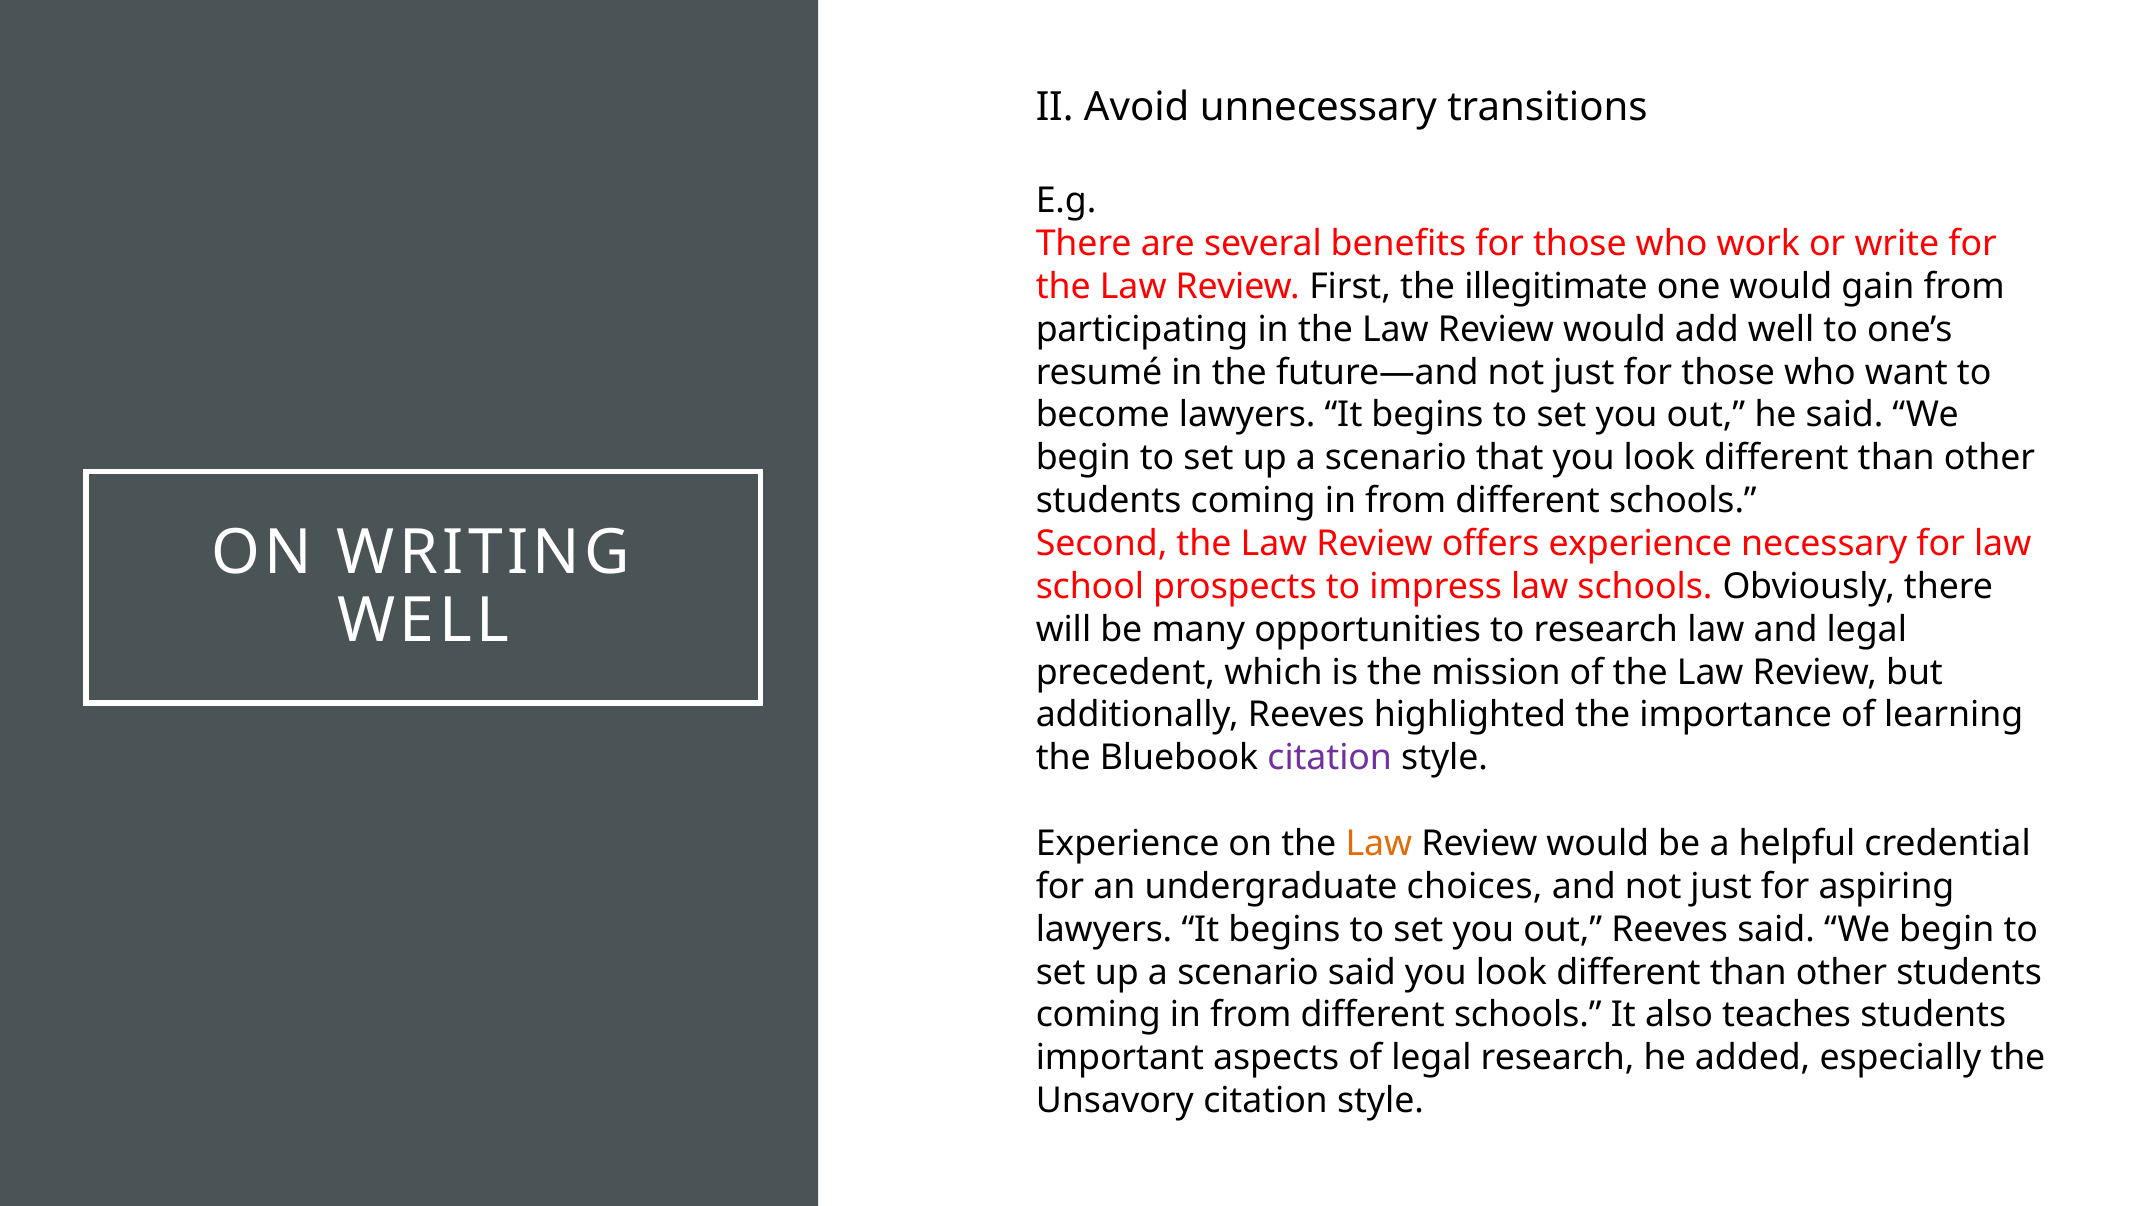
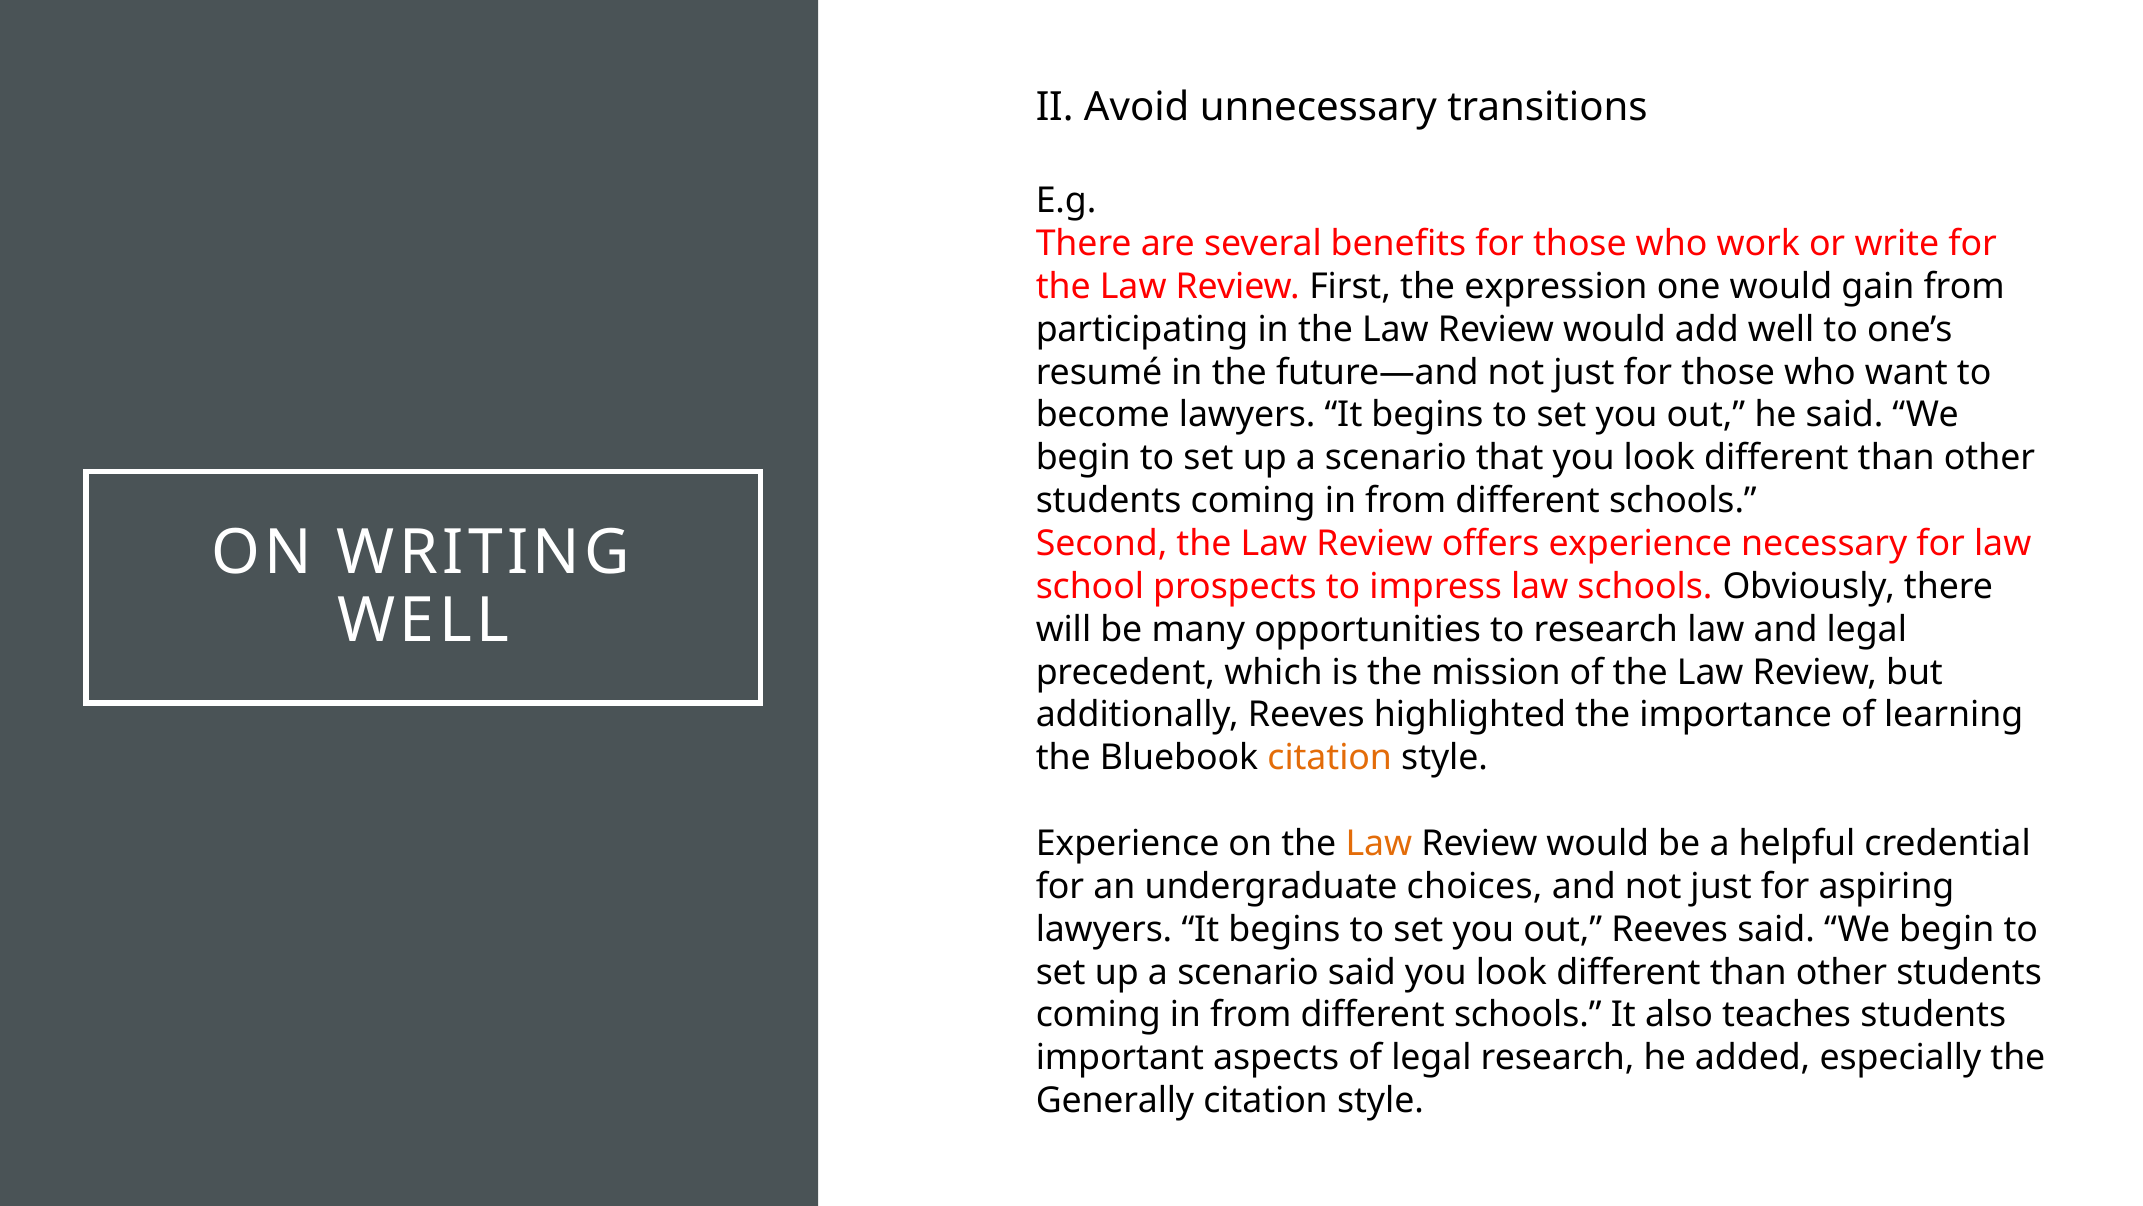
illegitimate: illegitimate -> expression (1556, 286)
citation colour: purple -> orange (1330, 758)
Unsavory: Unsavory -> Generally (1115, 1100)
